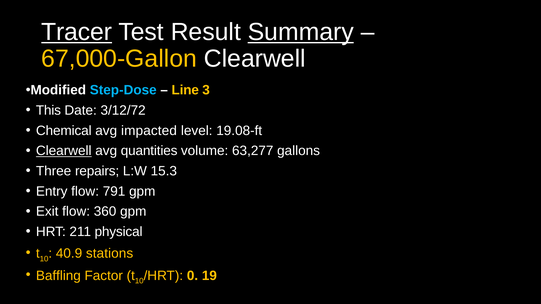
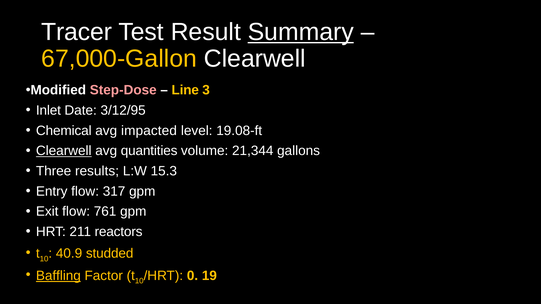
Tracer underline: present -> none (77, 32)
Step-Dose colour: light blue -> pink (123, 90)
This: This -> Inlet (48, 111)
3/12/72: 3/12/72 -> 3/12/95 (123, 111)
63,277: 63,277 -> 21,344 (253, 151)
repairs: repairs -> results (97, 171)
791: 791 -> 317 (114, 191)
360: 360 -> 761 (105, 212)
physical: physical -> reactors (119, 232)
stations: stations -> studded (110, 254)
Baffling underline: none -> present (58, 276)
